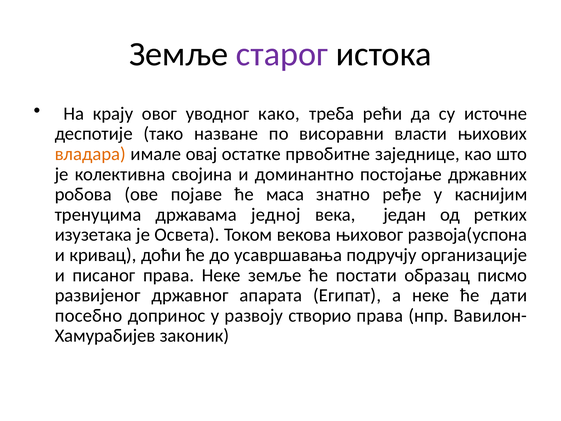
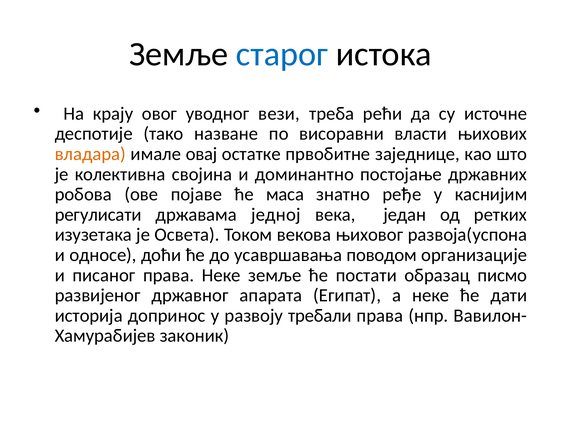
старог colour: purple -> blue (282, 54)
како: како -> вези (279, 114)
тренуцима: тренуцима -> регулисати (98, 214)
кривац: кривац -> односе (103, 255)
подручју: подручју -> поводом (382, 255)
посебно: посебно -> историја (89, 315)
створио: створио -> требали (320, 315)
